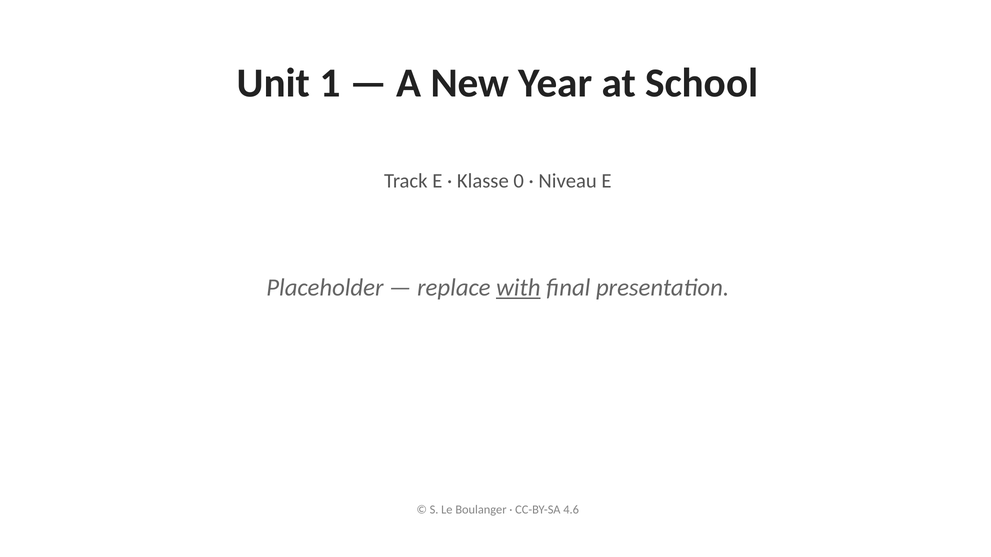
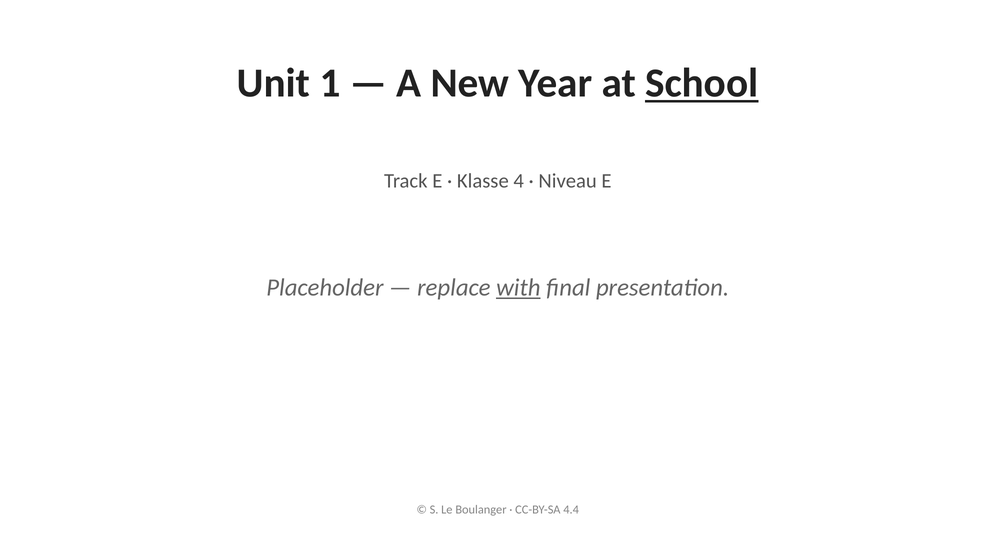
School underline: none -> present (702, 83)
0: 0 -> 4 (519, 181)
4.6: 4.6 -> 4.4 (571, 510)
